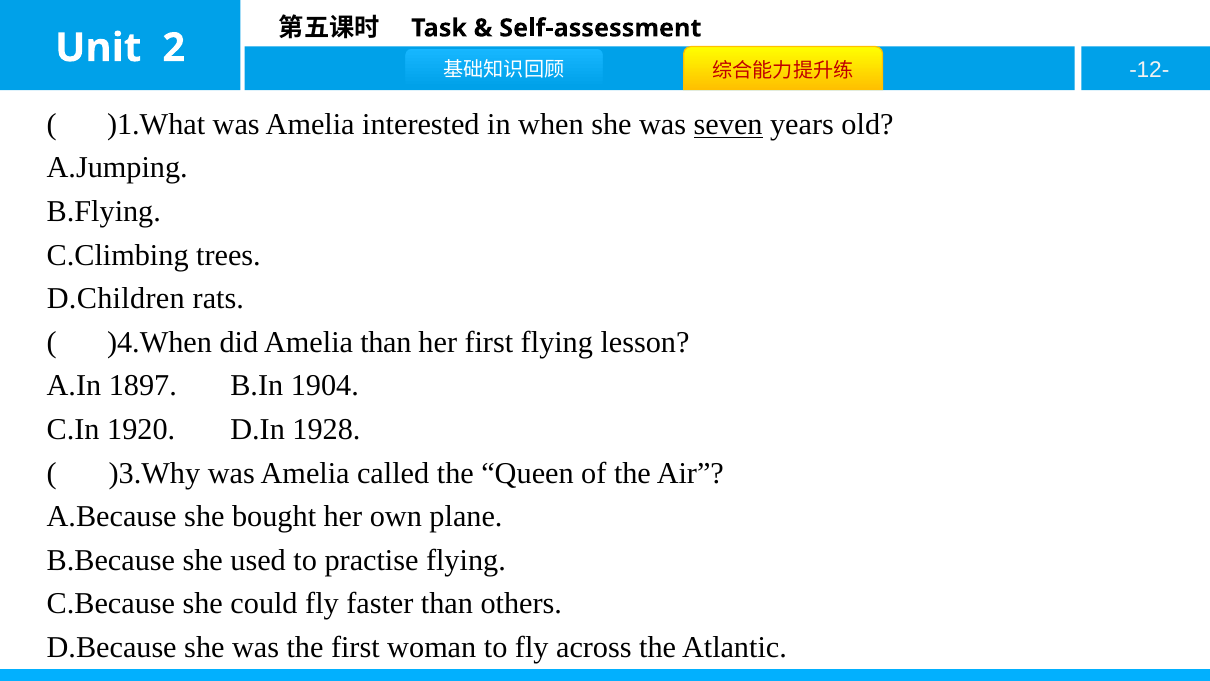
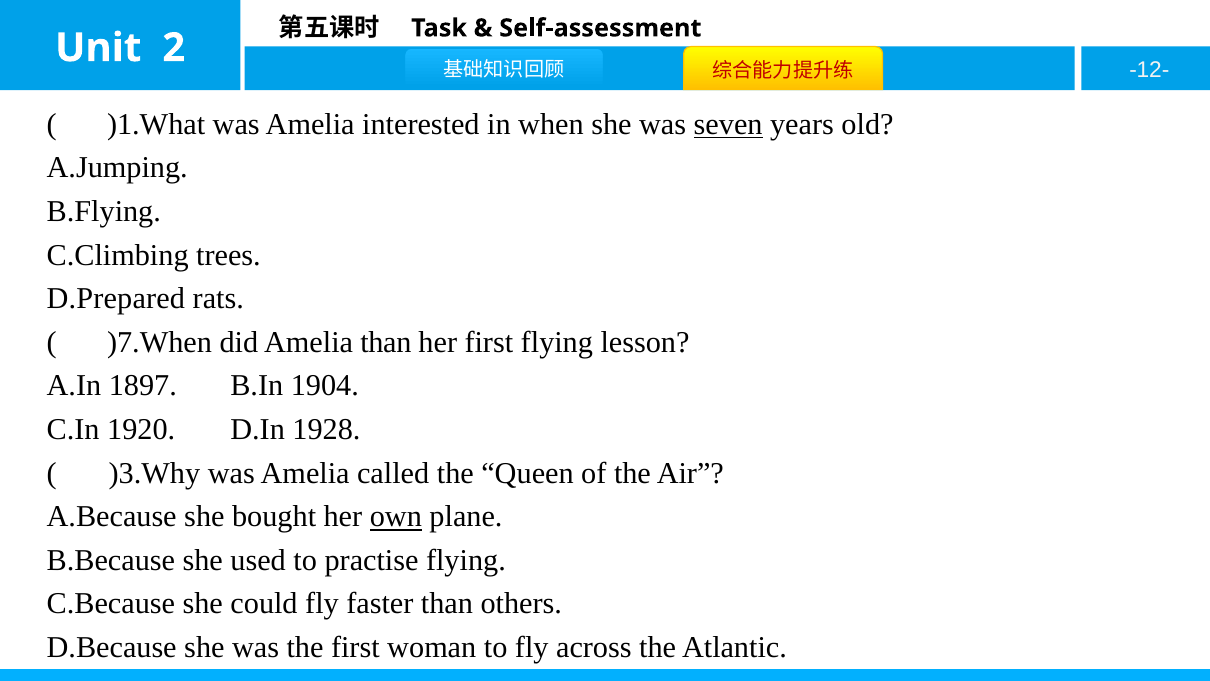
D.Children: D.Children -> D.Prepared (116, 299)
)4.When: )4.When -> )7.When (160, 342)
own underline: none -> present (396, 516)
